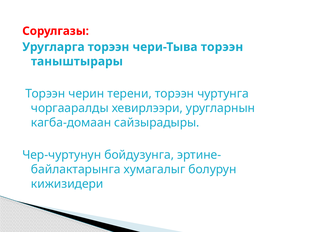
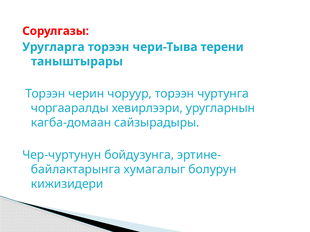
чери-Тыва торээн: торээн -> терени (222, 47)
терени: терени -> чоруур (130, 94)
